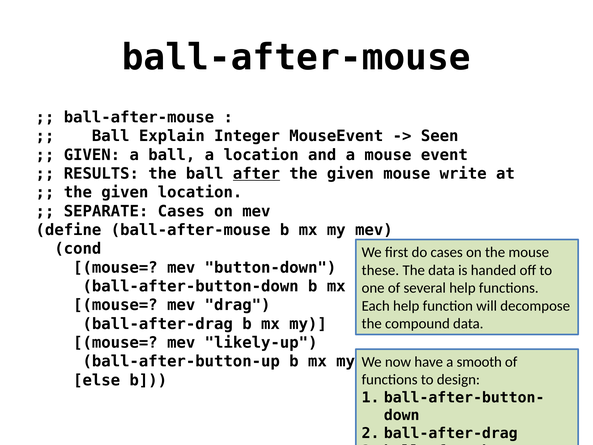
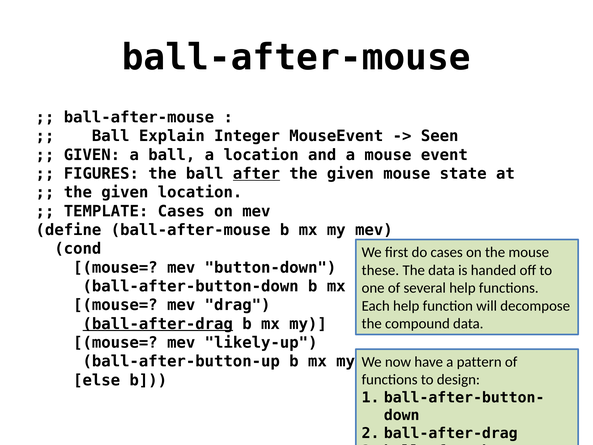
RESULTS: RESULTS -> FIGURES (101, 174)
write: write -> state (463, 174)
SEPARATE: SEPARATE -> TEMPLATE (106, 211)
ball-after-drag underline: none -> present (158, 324)
smooth: smooth -> pattern (479, 362)
